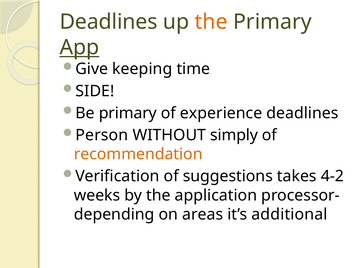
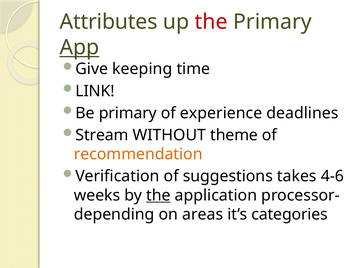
Deadlines: Deadlines -> Attributes (109, 22)
the colour: orange -> red (211, 22)
SIDE: SIDE -> LINK (95, 91)
Person: Person -> Stream (102, 135)
simply: simply -> theme (234, 135)
4-2: 4-2 -> 4-6 (332, 176)
the underline: none -> present (158, 195)
additional: additional -> categories (290, 214)
